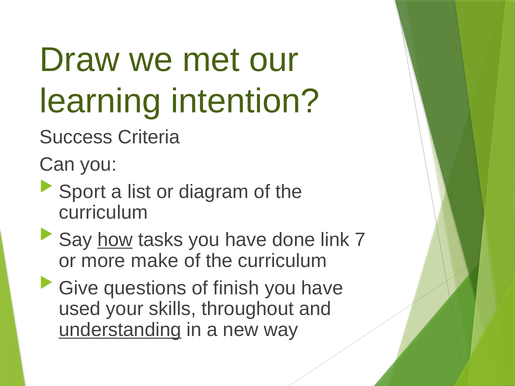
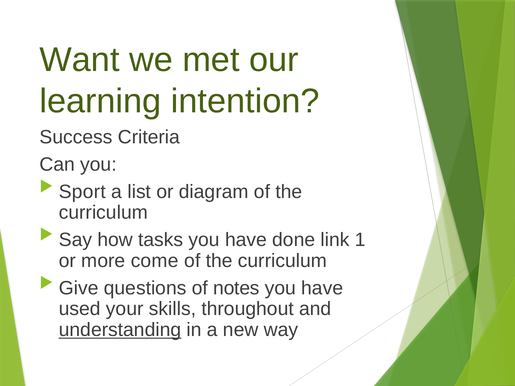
Draw: Draw -> Want (80, 60)
how underline: present -> none (115, 240)
7: 7 -> 1 (360, 240)
make: make -> come (155, 261)
finish: finish -> notes (236, 288)
